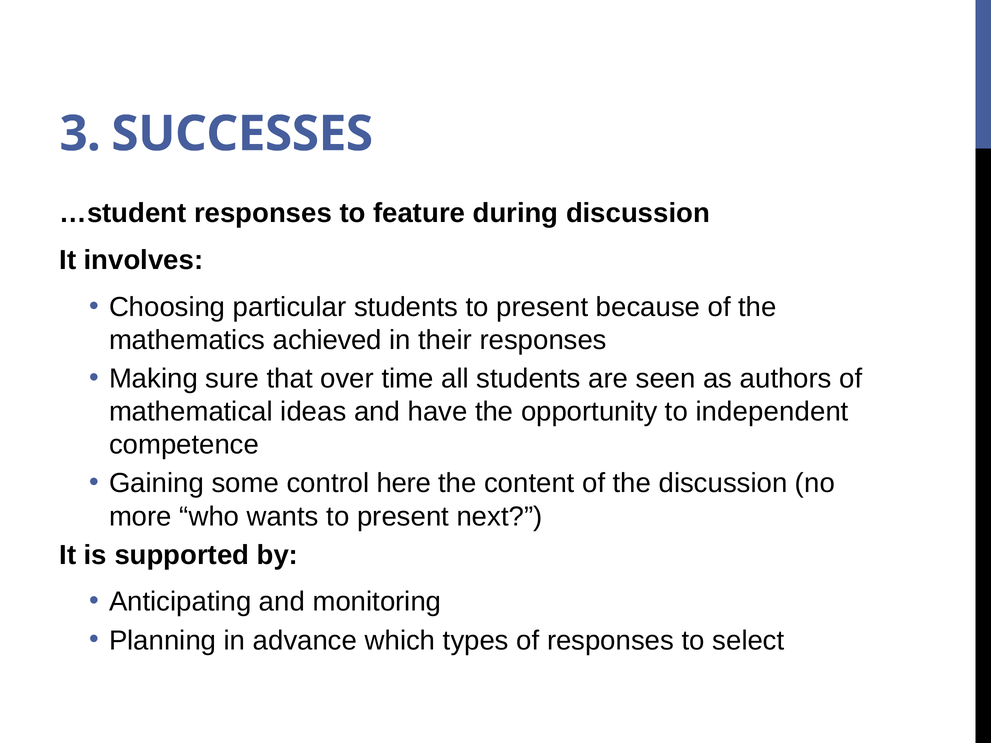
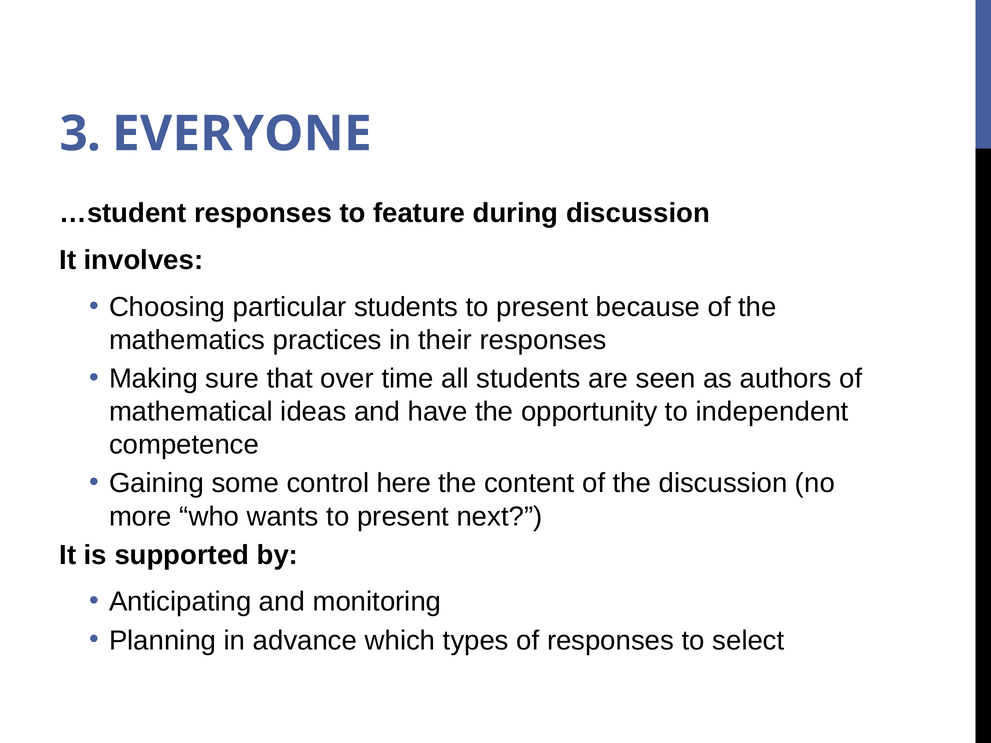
SUCCESSES: SUCCESSES -> EVERYONE (242, 134)
achieved: achieved -> practices (327, 340)
